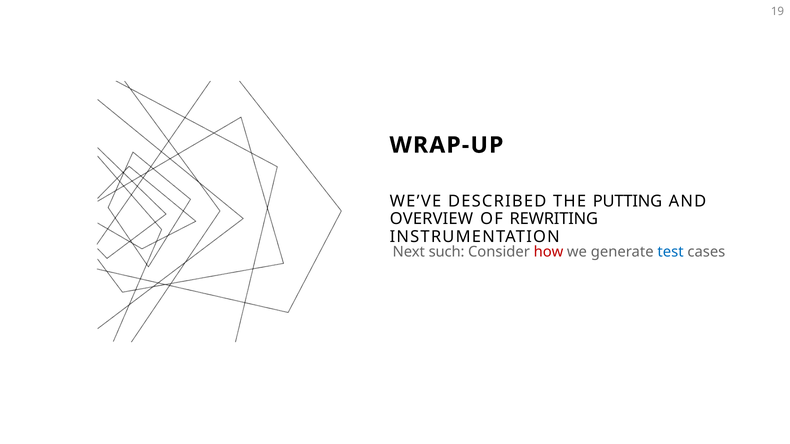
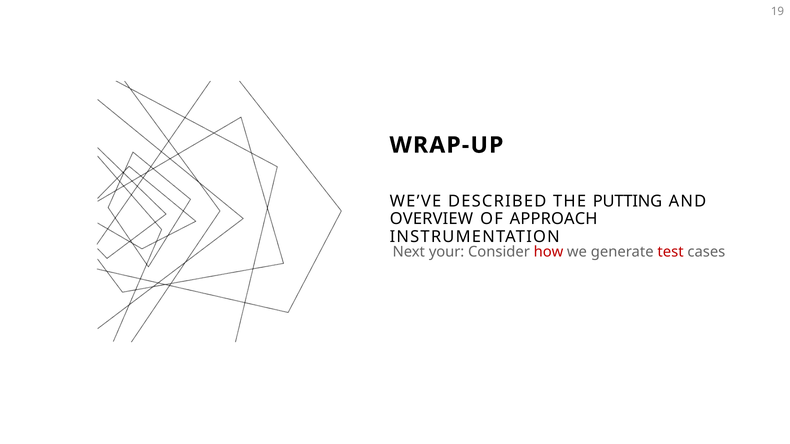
REWRITING: REWRITING -> APPROACH (554, 219)
such: such -> your (447, 252)
test colour: blue -> red (671, 252)
